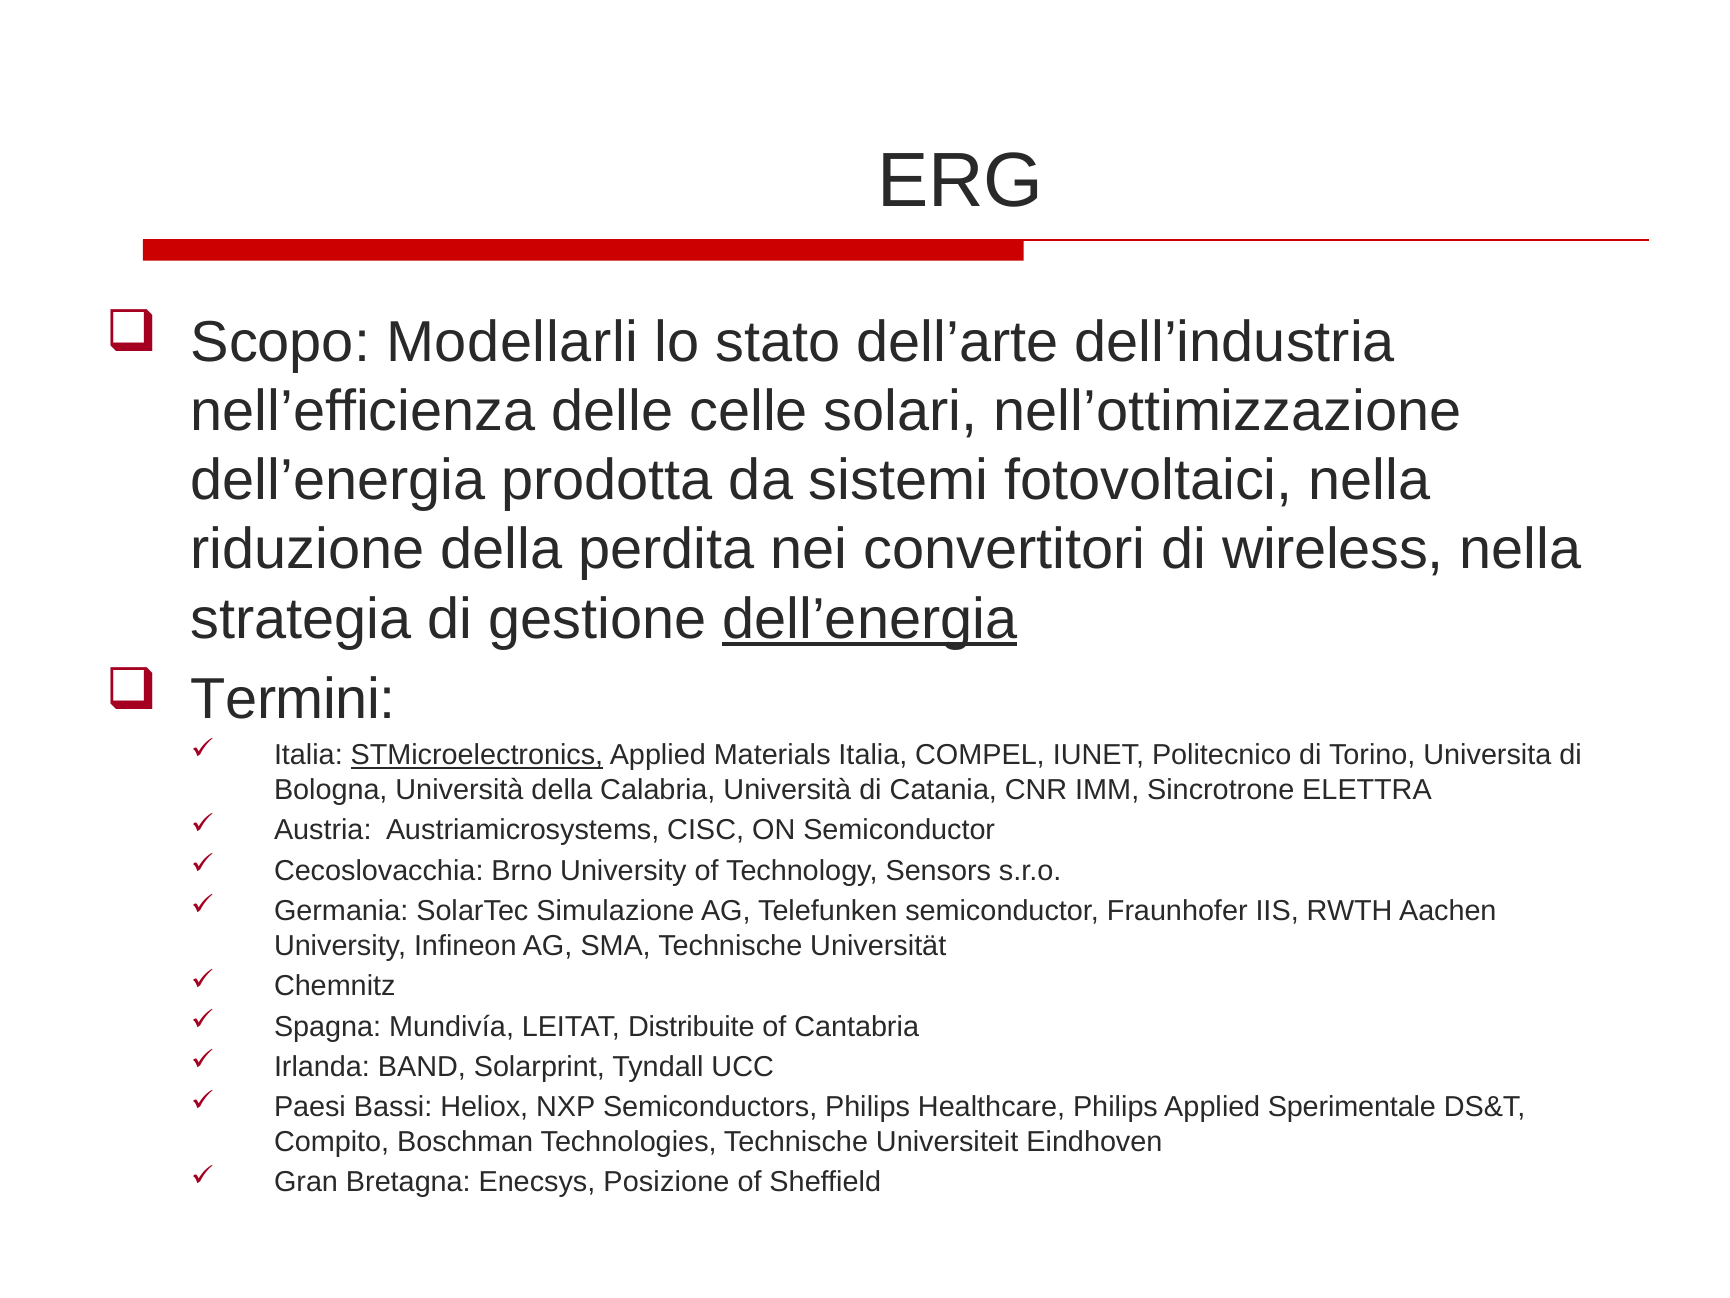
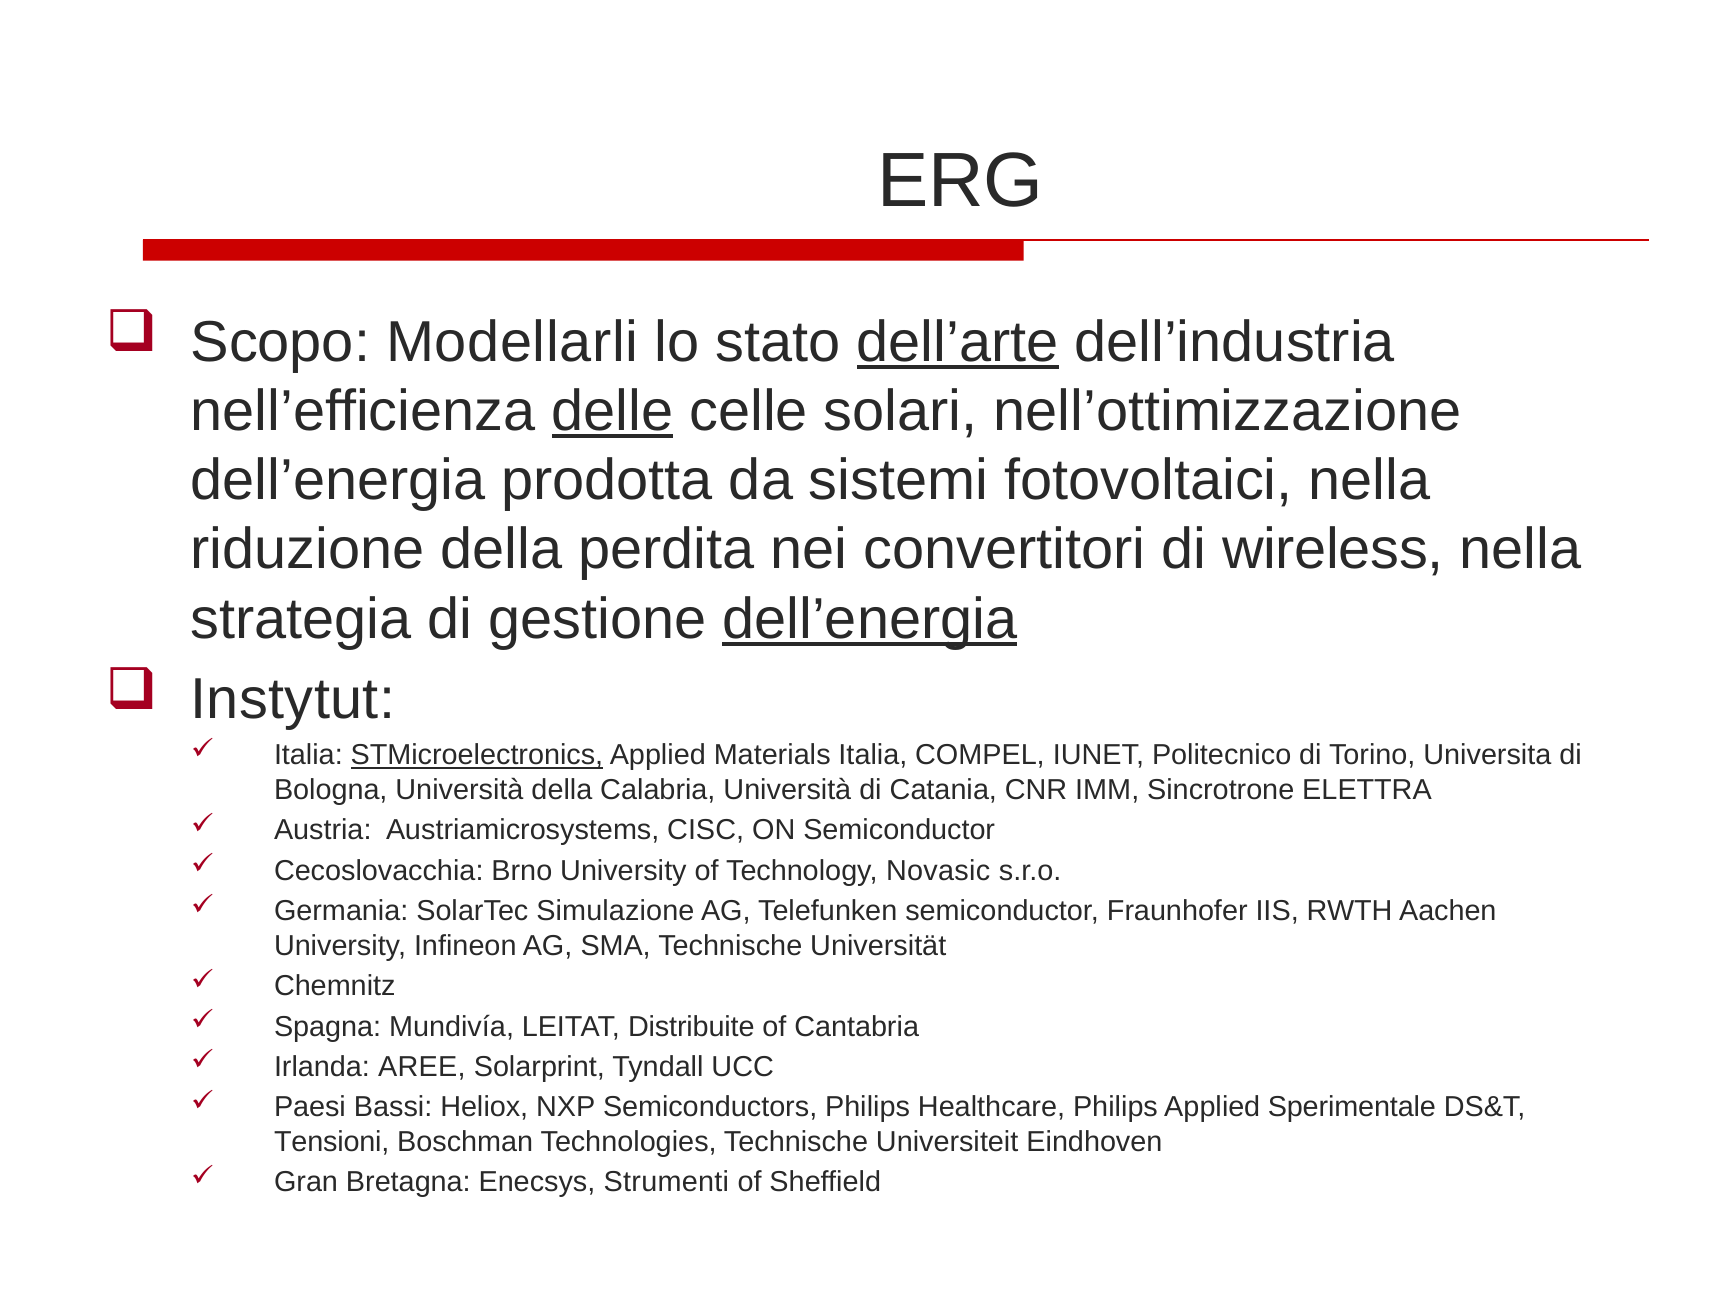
dell’arte underline: none -> present (958, 342)
delle underline: none -> present (612, 411)
Termini: Termini -> Instytut (293, 699)
Sensors: Sensors -> Novasic (938, 870)
BAND: BAND -> AREE (422, 1067)
Compito: Compito -> Tensioni (332, 1142)
Posizione: Posizione -> Strumenti (666, 1182)
